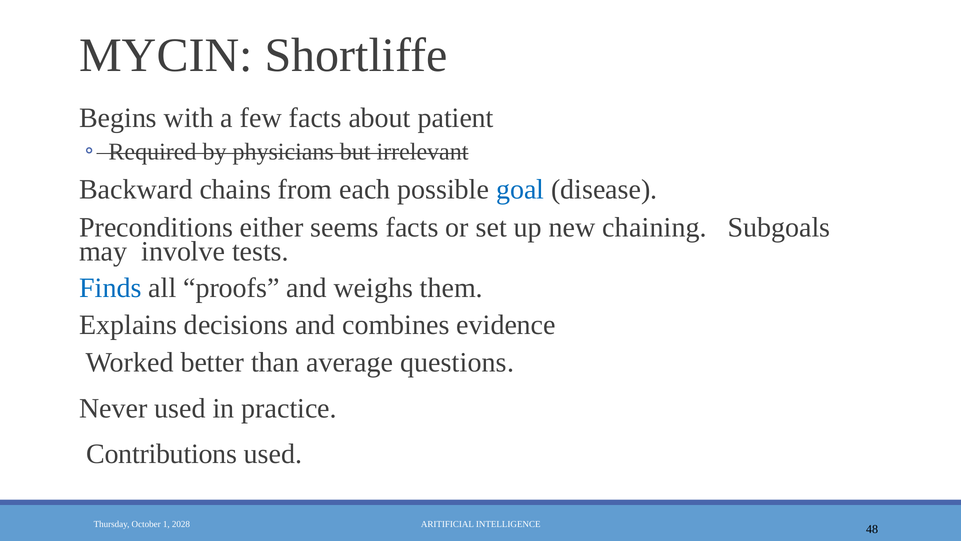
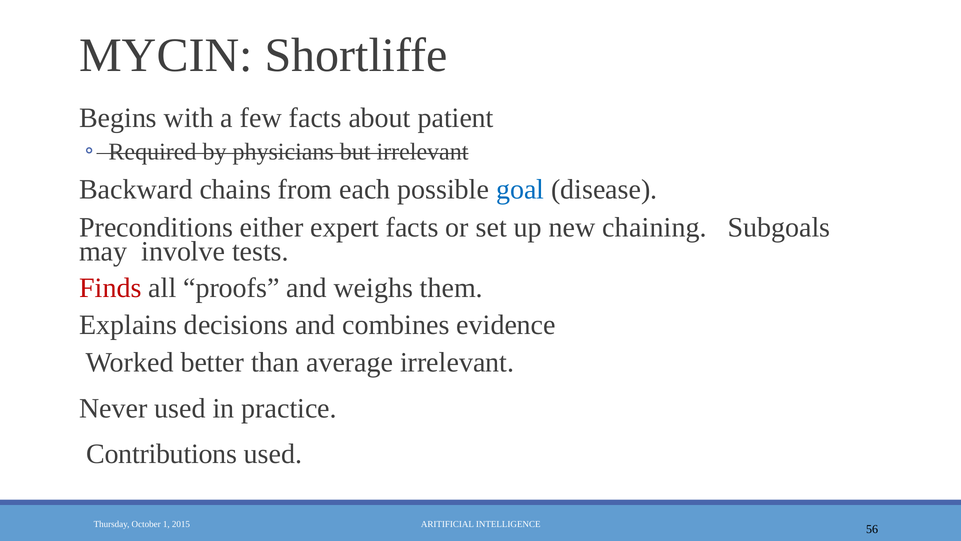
seems: seems -> expert (345, 228)
Finds colour: blue -> red (110, 288)
average questions: questions -> irrelevant (457, 362)
2028: 2028 -> 2015 (181, 524)
48: 48 -> 56 (872, 529)
